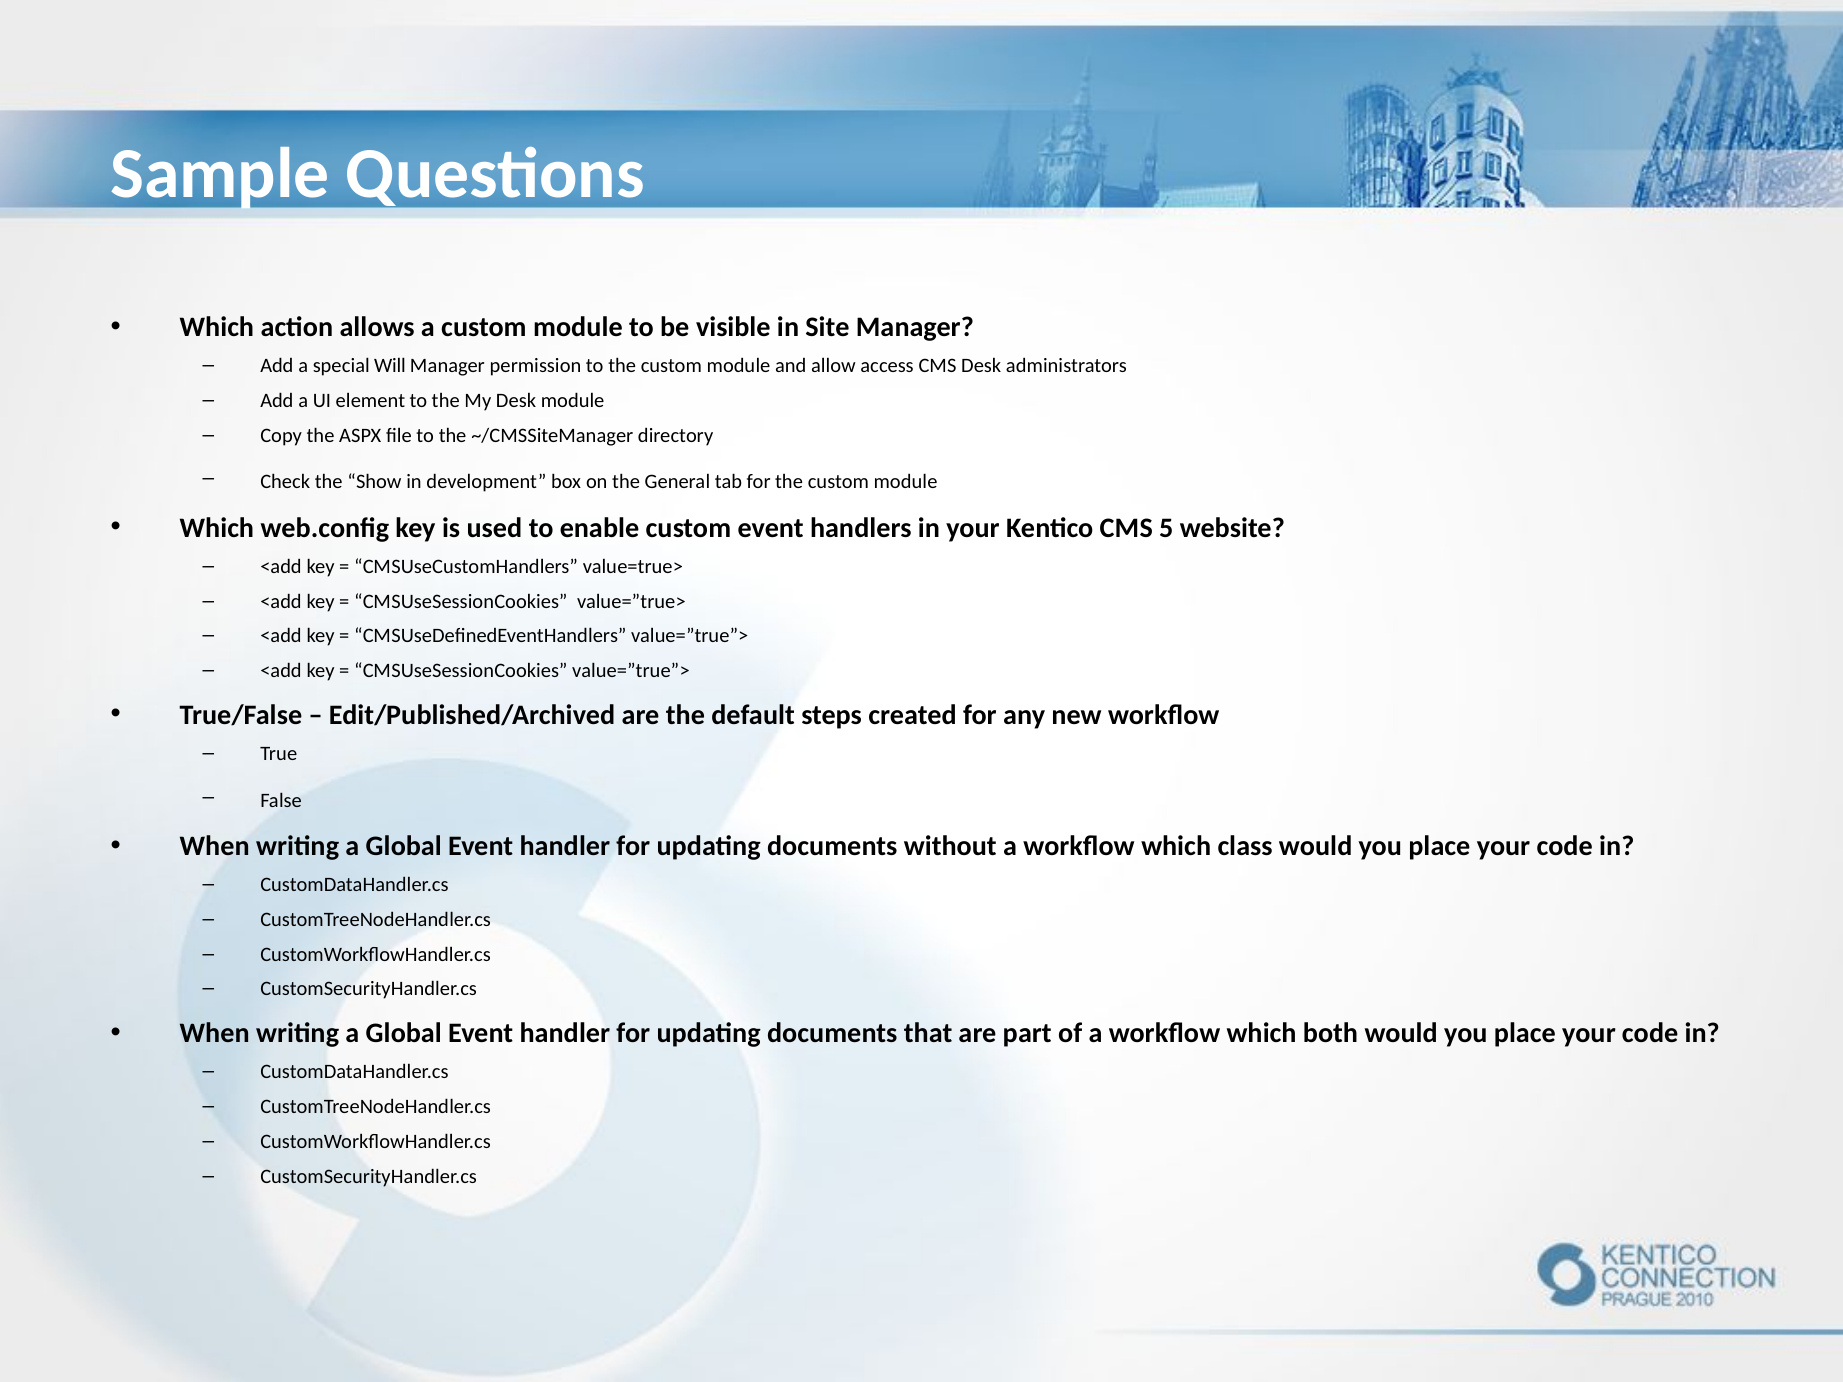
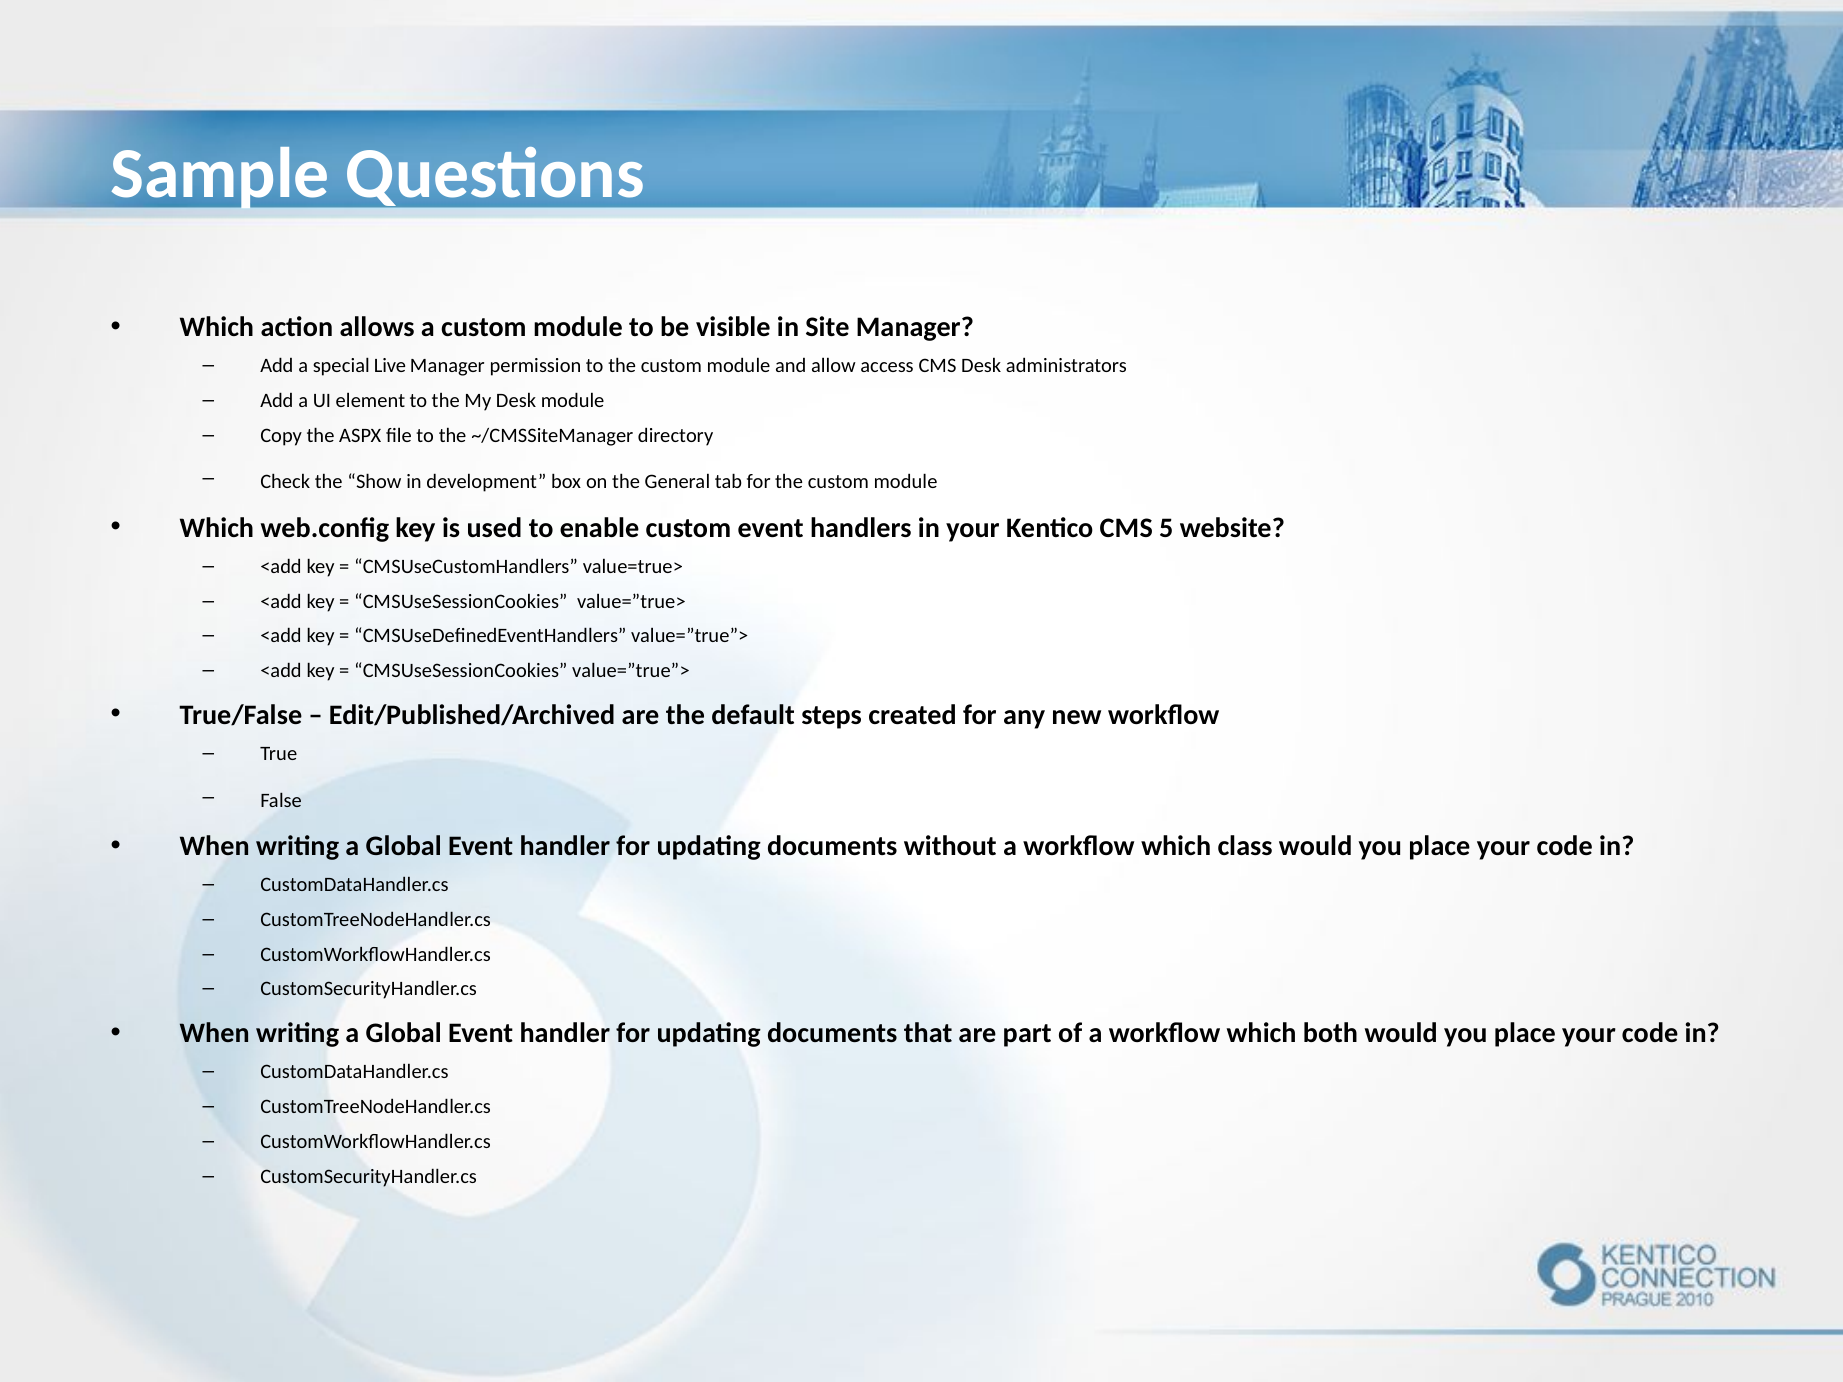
Will: Will -> Live (390, 366)
